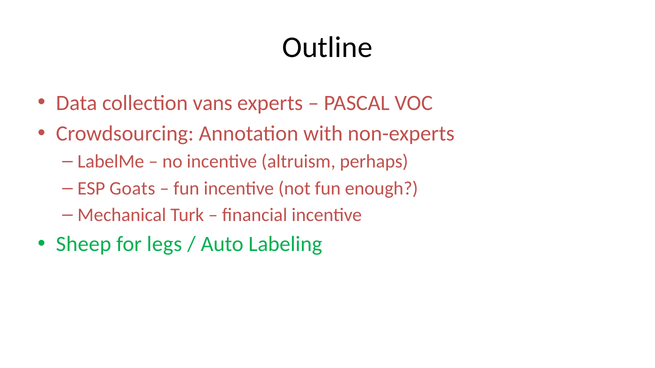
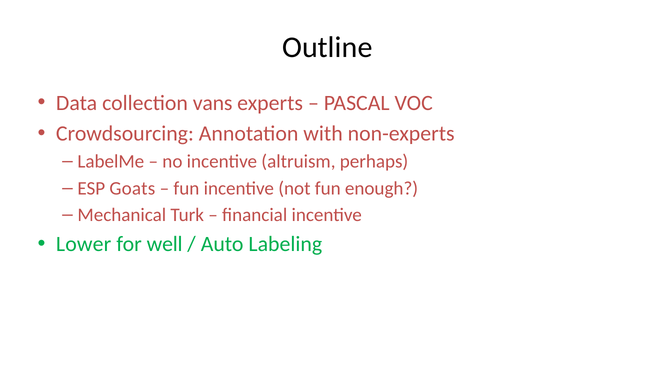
Sheep: Sheep -> Lower (84, 245)
legs: legs -> well (165, 245)
